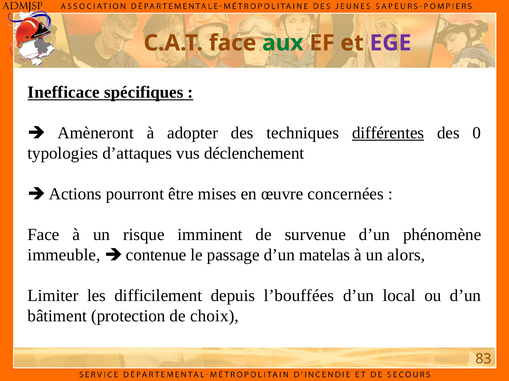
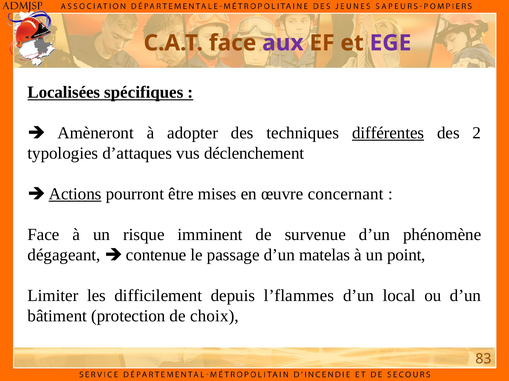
aux colour: green -> purple (283, 43)
Inefficace: Inefficace -> Localisées (64, 93)
0: 0 -> 2 (477, 133)
Actions underline: none -> present (75, 194)
concernées: concernées -> concernant (346, 194)
immeuble: immeuble -> dégageant (64, 255)
alors: alors -> point (406, 255)
l’bouffées: l’bouffées -> l’flammes (299, 296)
